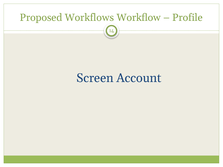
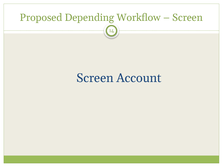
Workflows: Workflows -> Depending (89, 18)
Profile: Profile -> Screen (188, 18)
